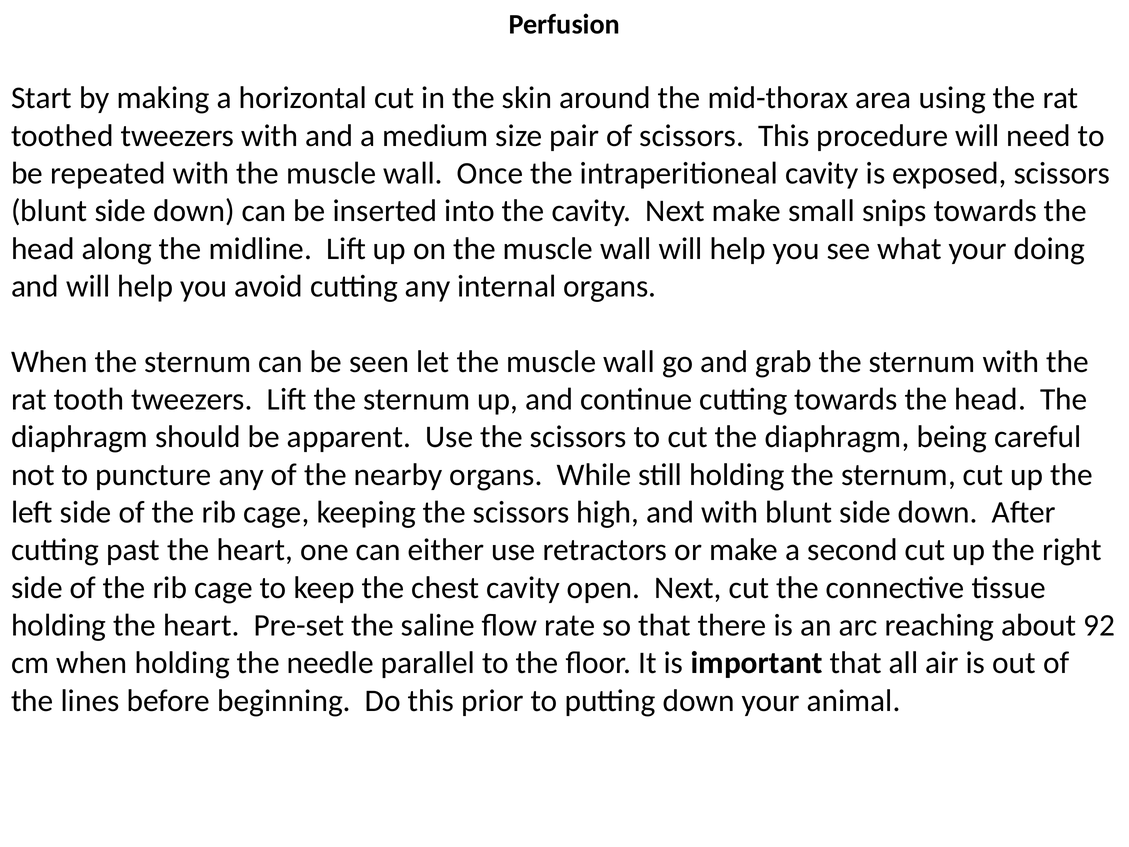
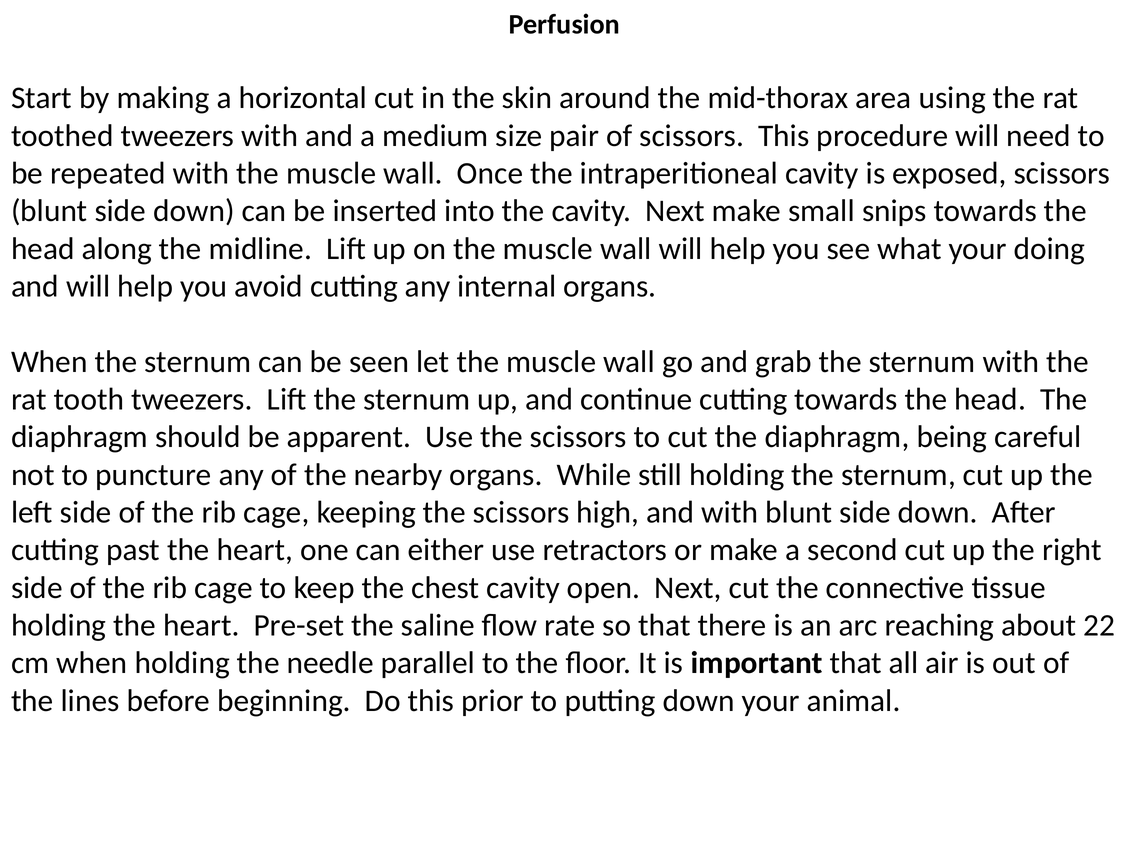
92: 92 -> 22 (1099, 625)
